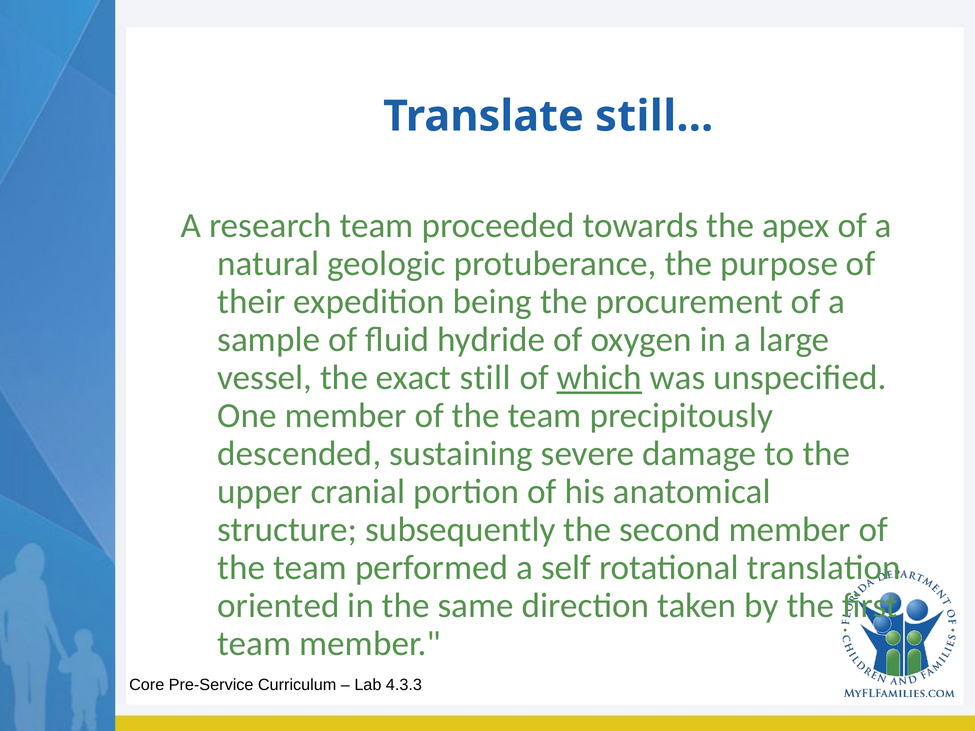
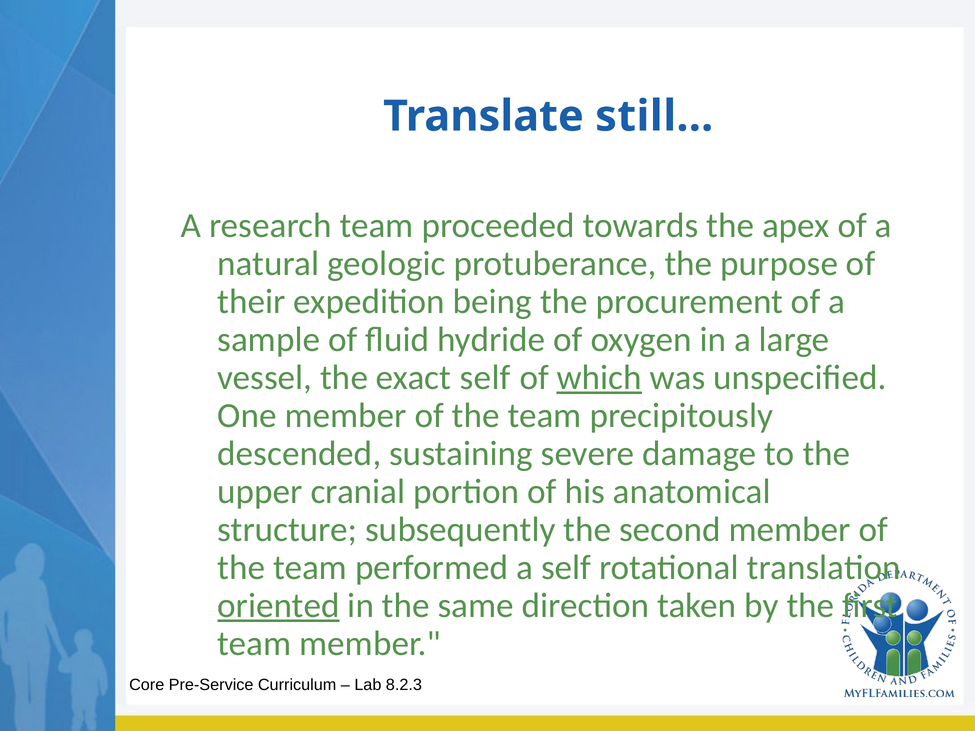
exact still: still -> self (485, 378)
oriented underline: none -> present (278, 606)
4.3.3: 4.3.3 -> 8.2.3 (404, 685)
